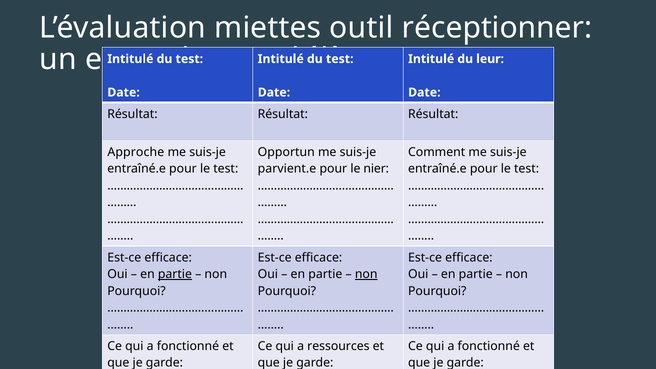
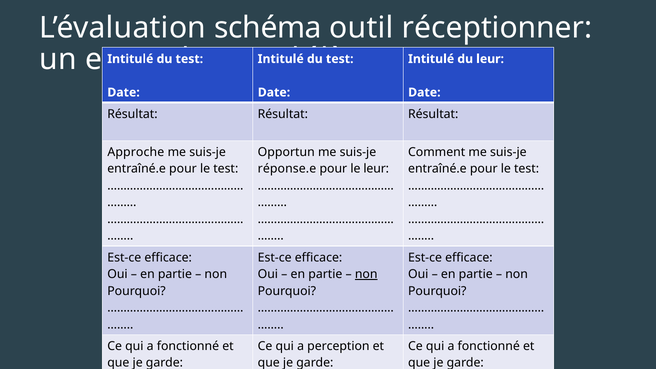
miettes: miettes -> schéma (268, 28)
parvient.e: parvient.e -> réponse.e (287, 169)
le nier: nier -> leur (376, 169)
partie underline: present -> none (175, 274)
ressources: ressources -> perception (338, 346)
